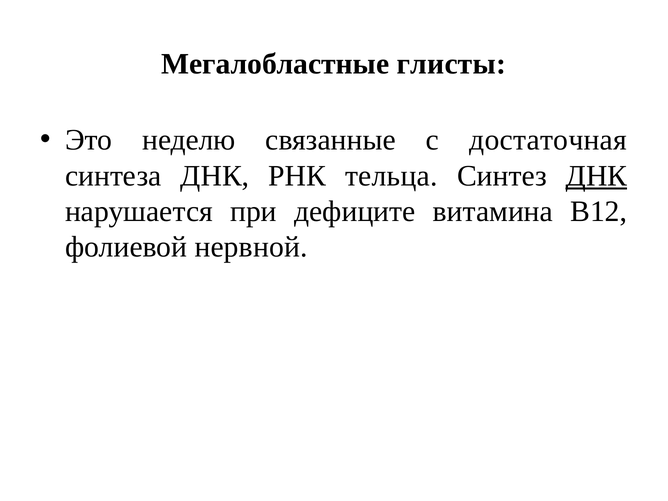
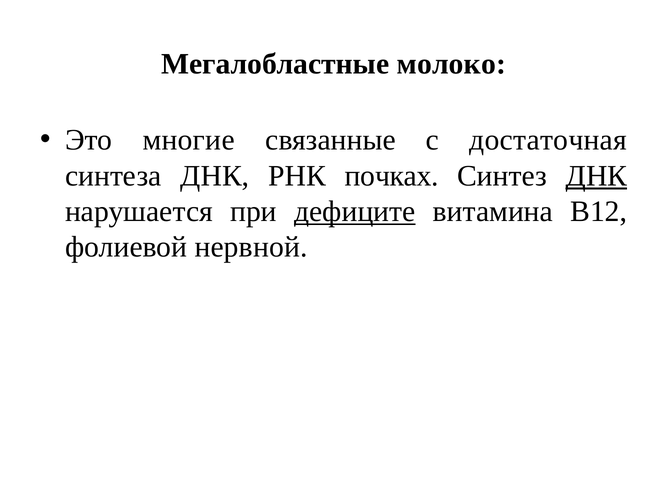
глисты: глисты -> молоко (451, 64)
неделю: неделю -> многие (189, 140)
тельца: тельца -> почках (392, 176)
дефиците underline: none -> present (355, 211)
